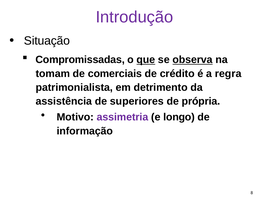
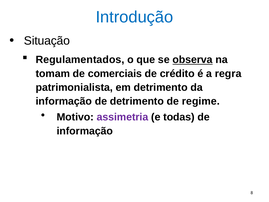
Introdução colour: purple -> blue (134, 17)
Compromissadas: Compromissadas -> Regulamentados (80, 60)
que underline: present -> none (146, 60)
assistência: assistência -> informação (64, 101)
de superiores: superiores -> detrimento (137, 101)
própria: própria -> regime (201, 101)
longo: longo -> todas (179, 117)
